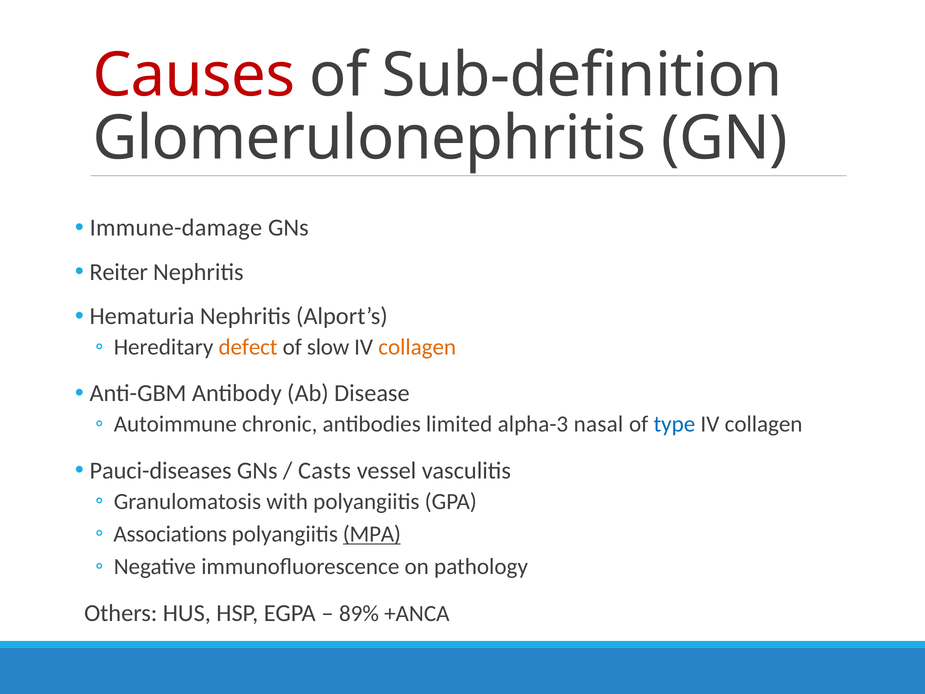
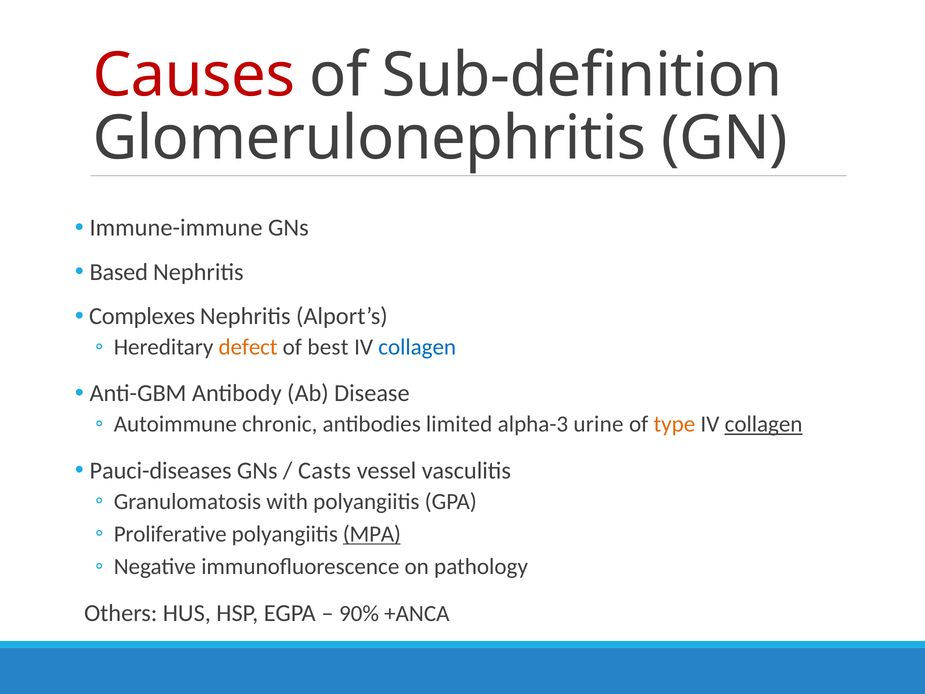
Immune-damage: Immune-damage -> Immune-immune (176, 227)
Reiter: Reiter -> Based (119, 272)
Hematuria: Hematuria -> Complexes (142, 316)
slow: slow -> best (328, 347)
collagen colour: orange -> blue (417, 347)
nasal: nasal -> urine (598, 424)
type colour: blue -> orange (674, 424)
collagen underline: none -> present (764, 424)
Associations: Associations -> Proliferative (170, 534)
89%: 89% -> 90% (359, 613)
